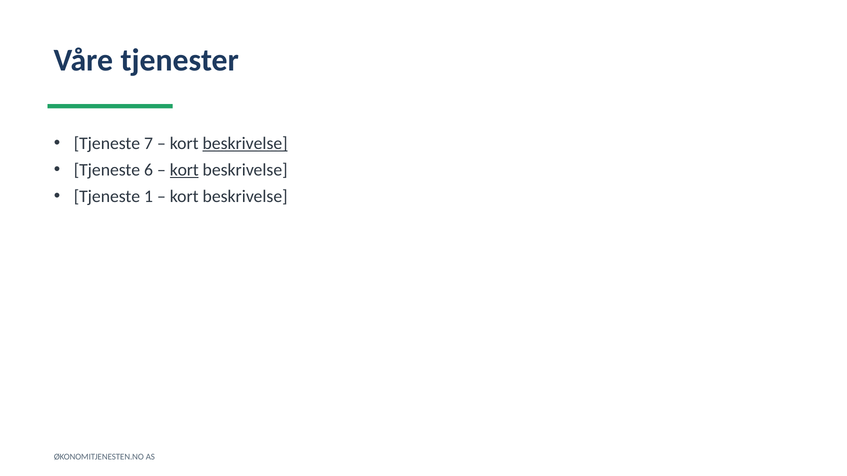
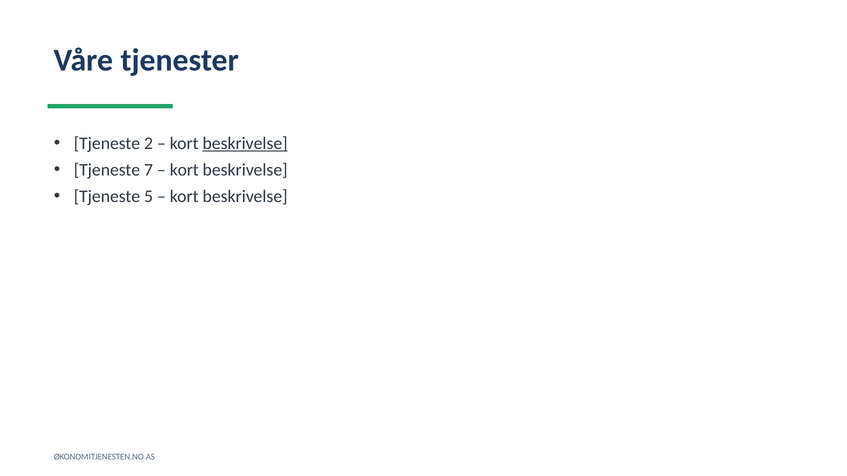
7: 7 -> 2 (148, 143)
6: 6 -> 7 (148, 170)
kort underline: present -> none (184, 170)
1: 1 -> 5 (148, 196)
